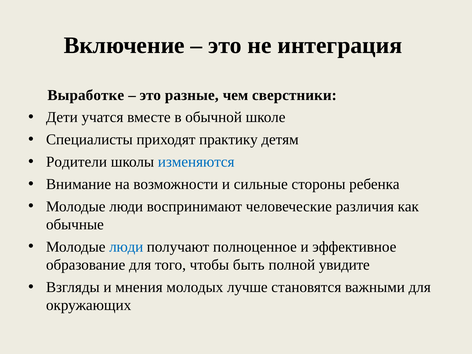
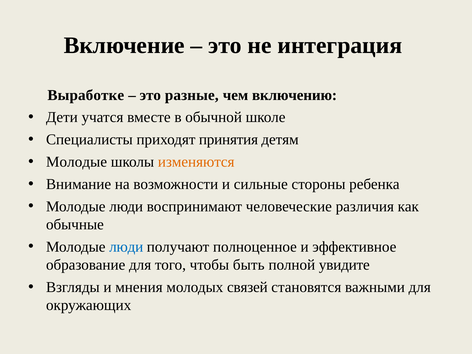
сверстники: сверстники -> включению (294, 95)
практику: практику -> принятия (228, 140)
Родители: Родители -> Молодые (77, 162)
изменяются colour: blue -> orange (196, 162)
лучше: лучше -> связей (247, 287)
